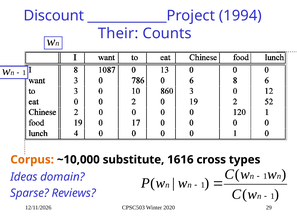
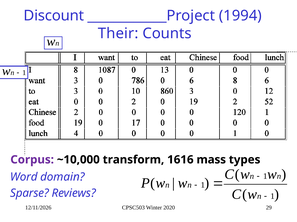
Corpus colour: orange -> purple (32, 160)
substitute: substitute -> transform (133, 160)
cross: cross -> mass (211, 160)
Ideas: Ideas -> Word (24, 177)
